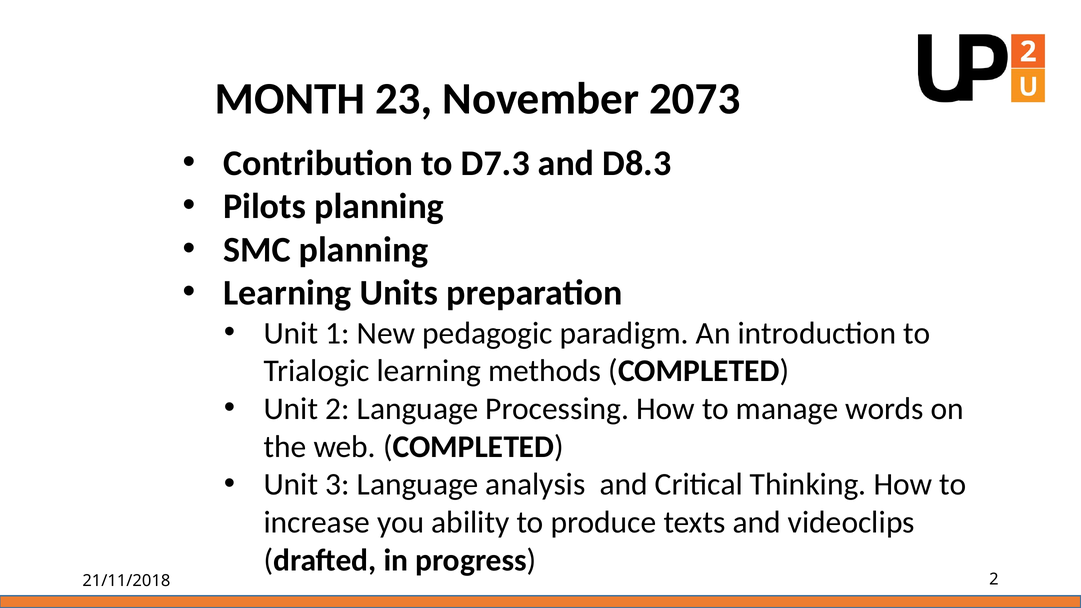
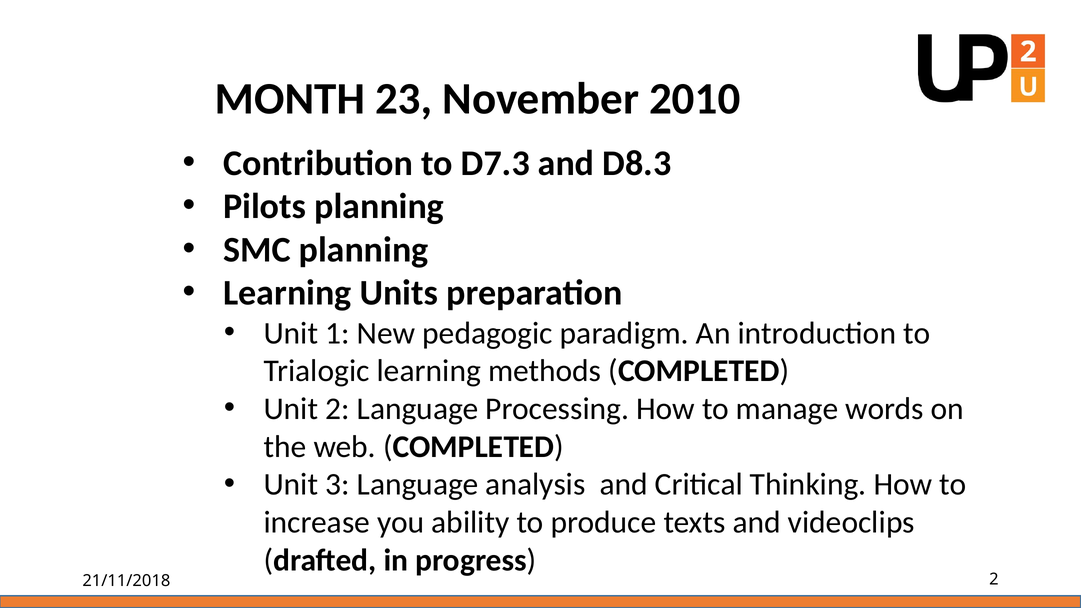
2073: 2073 -> 2010 (695, 99)
